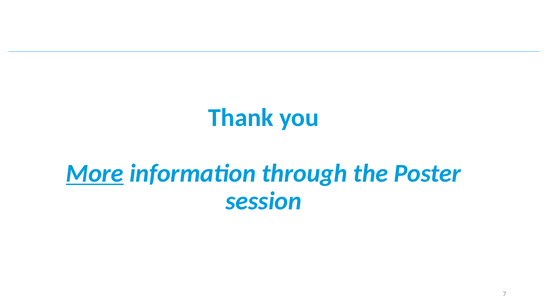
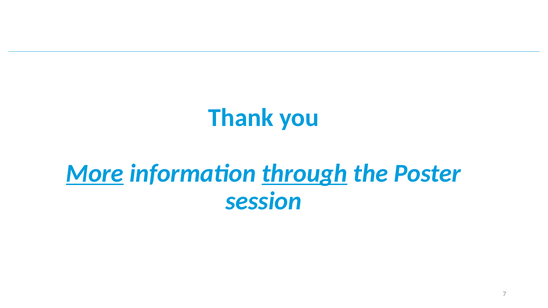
through underline: none -> present (305, 173)
